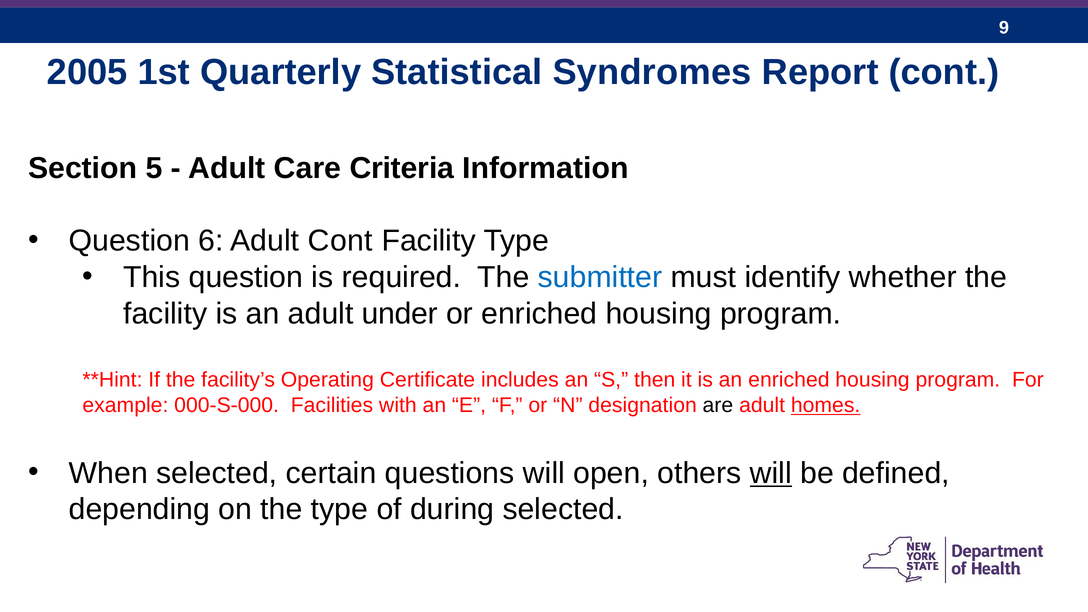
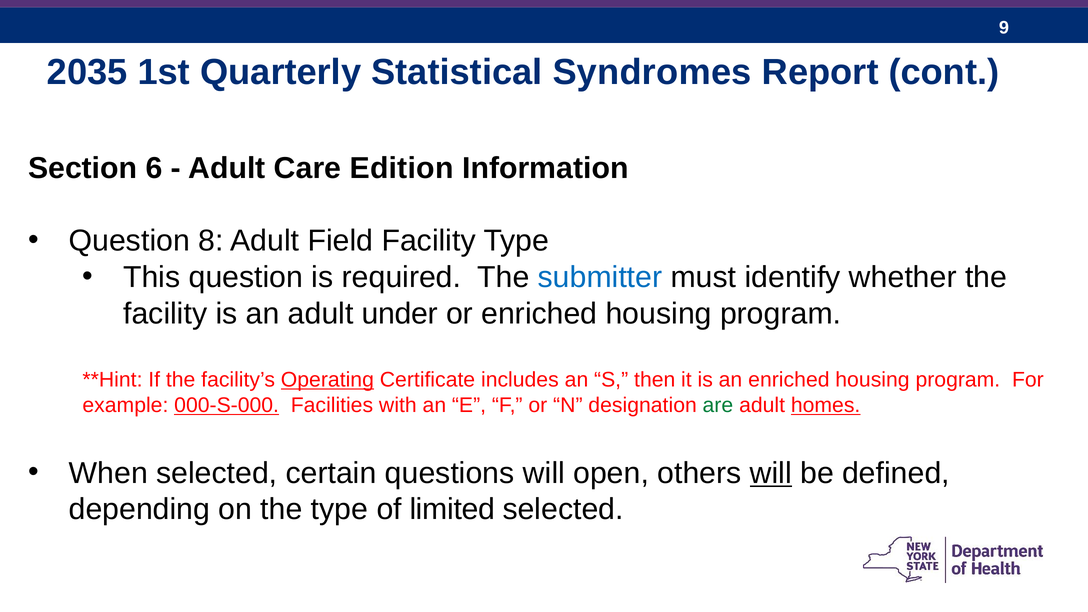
2005: 2005 -> 2035 (87, 72)
5: 5 -> 6 (154, 168)
Criteria: Criteria -> Edition (402, 168)
6: 6 -> 8 (211, 241)
Adult Cont: Cont -> Field (340, 241)
Operating underline: none -> present (327, 380)
000-S-000 underline: none -> present (227, 405)
are colour: black -> green (718, 405)
during: during -> limited (452, 509)
